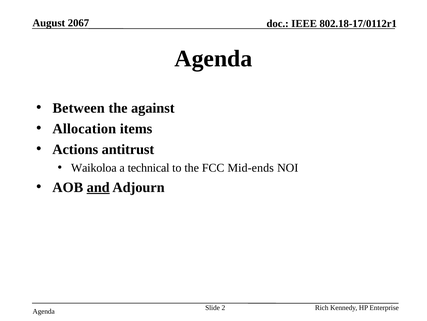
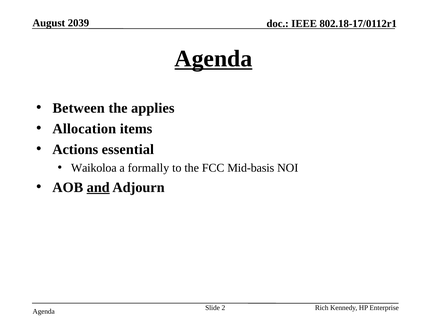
2067: 2067 -> 2039 (78, 23)
Agenda underline: none -> present (213, 59)
against: against -> applies (153, 108)
antitrust: antitrust -> essential (128, 149)
technical: technical -> formally (148, 168)
Mid-ends: Mid-ends -> Mid-basis (251, 168)
